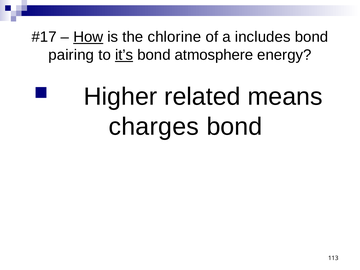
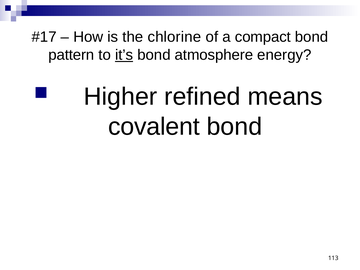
How underline: present -> none (88, 37)
includes: includes -> compact (263, 37)
pairing: pairing -> pattern (71, 55)
related: related -> refined (202, 97)
charges: charges -> covalent (154, 127)
